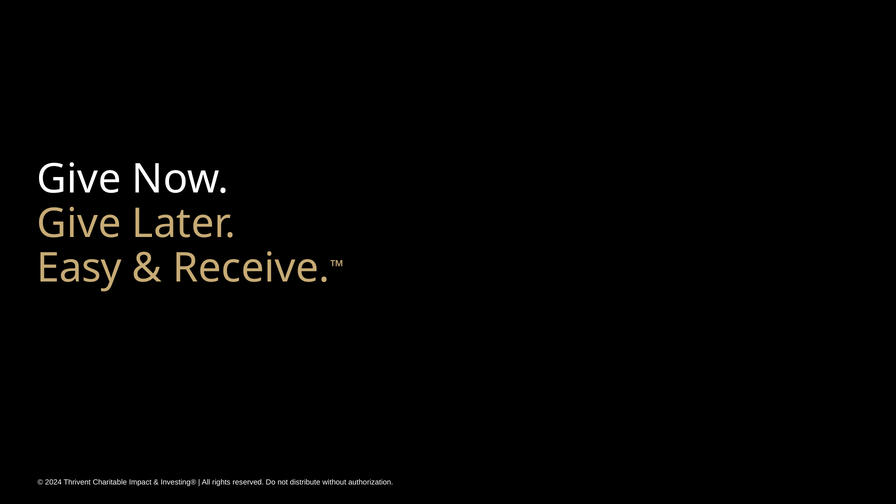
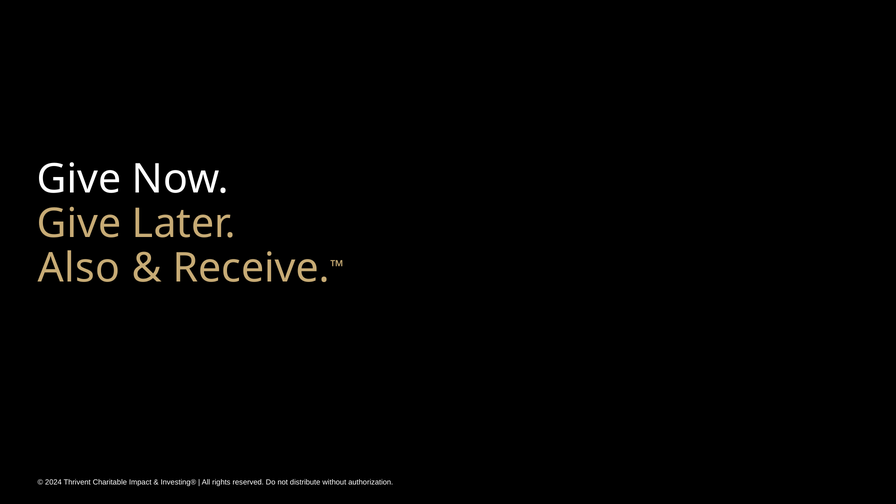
Easy: Easy -> Also (79, 268)
